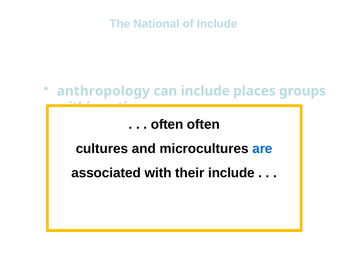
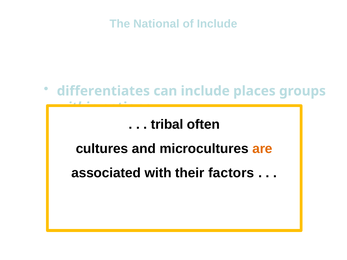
anthropology: anthropology -> differentiates (103, 91)
often: often -> tribal (167, 125)
are colour: blue -> orange (262, 149)
include: include -> factors (231, 173)
